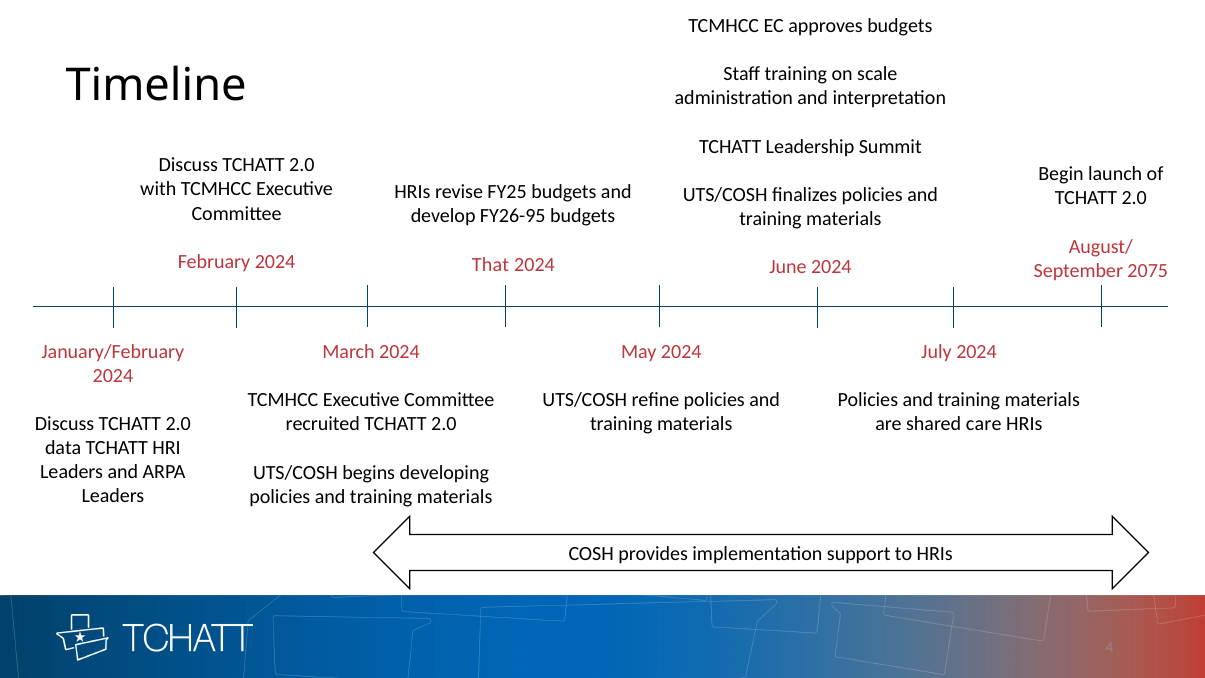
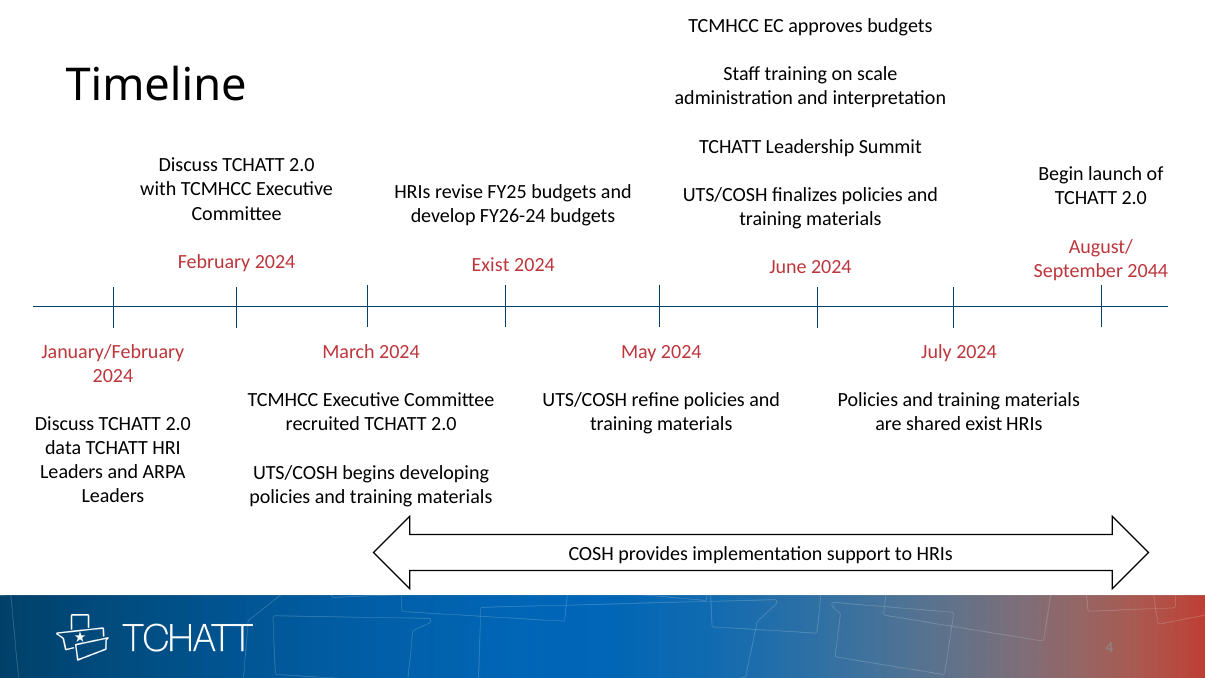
FY26-95: FY26-95 -> FY26-24 (513, 216)
That: That -> Exist (491, 264)
2075: 2075 -> 2044 (1148, 270)
shared care: care -> exist (984, 424)
